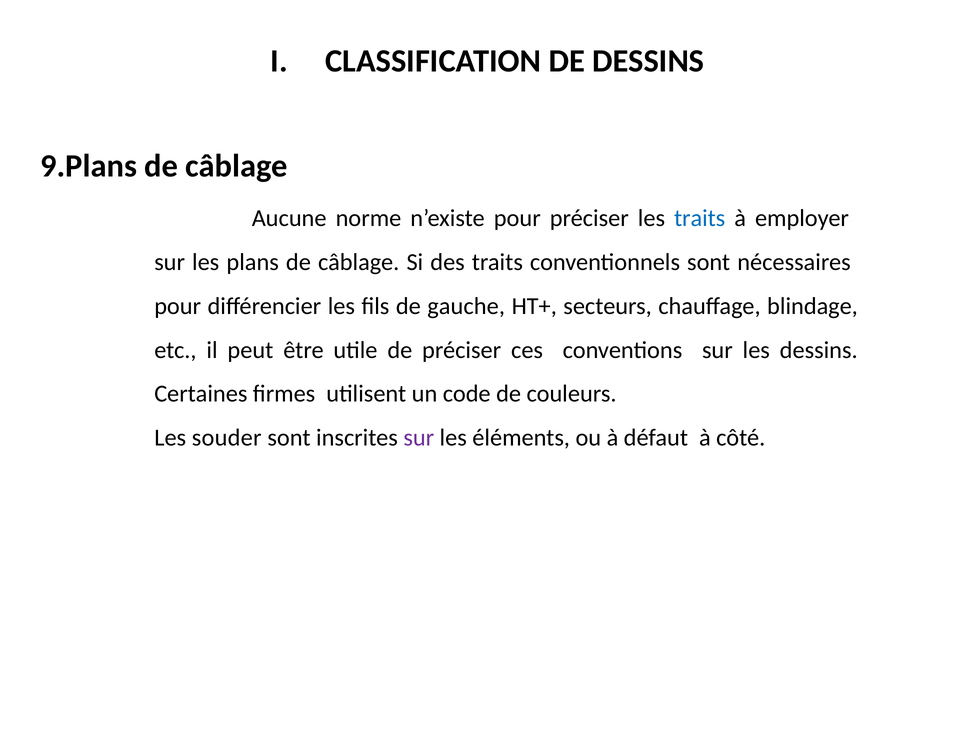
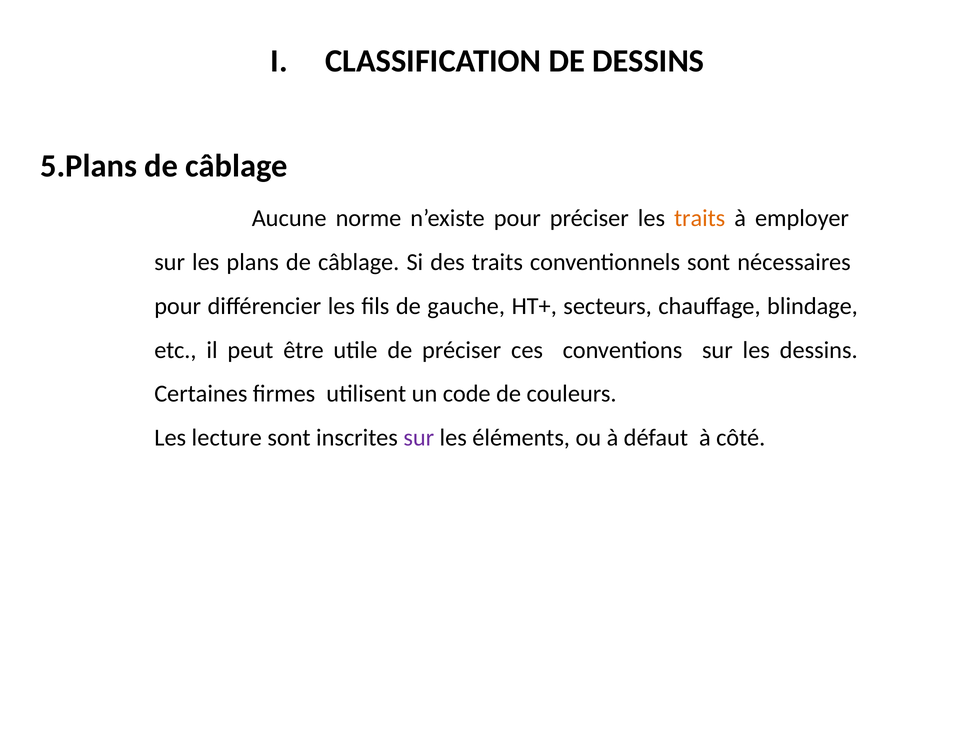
9.Plans: 9.Plans -> 5.Plans (89, 166)
traits colour: blue -> orange (700, 219)
souder: souder -> lecture (227, 438)
